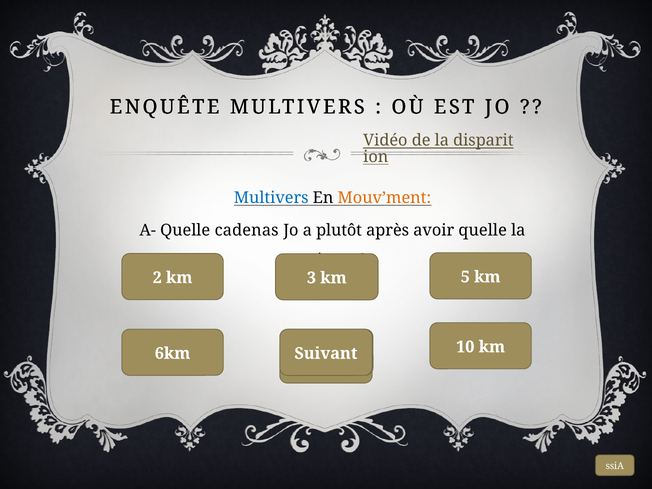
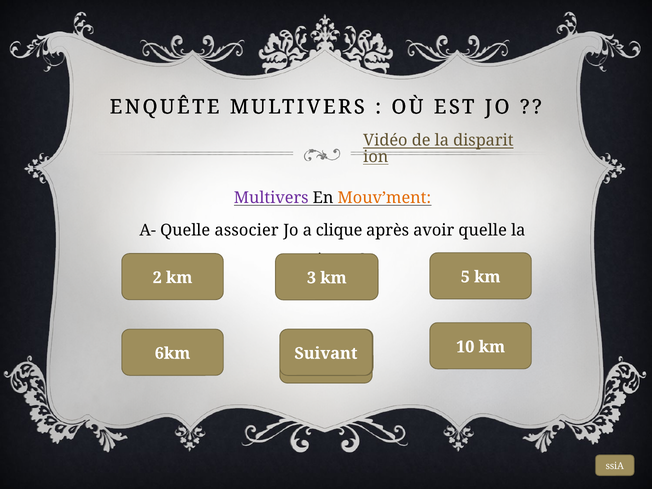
Multivers colour: blue -> purple (271, 198)
cadenas: cadenas -> associer (247, 230)
plutôt: plutôt -> clique (339, 230)
